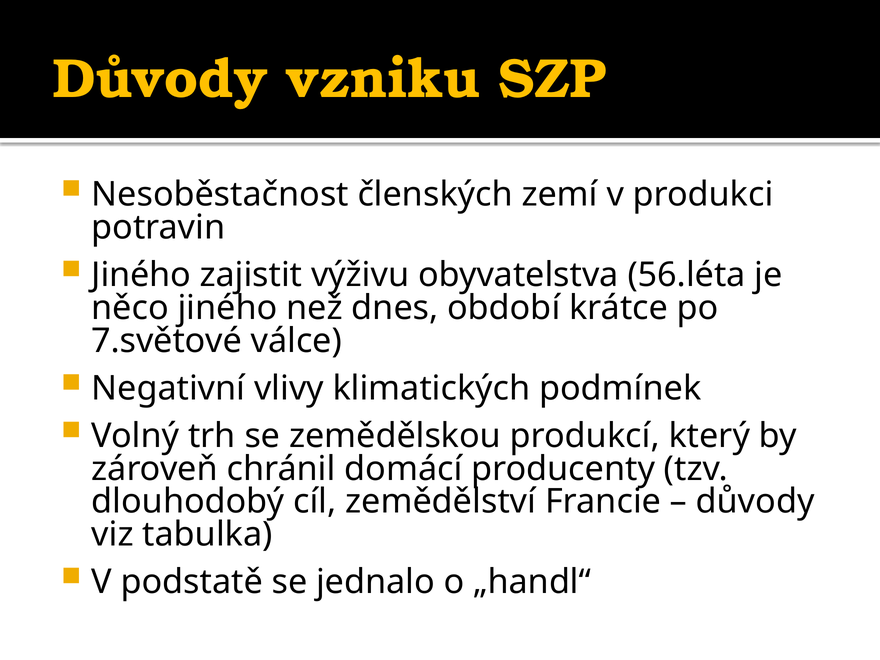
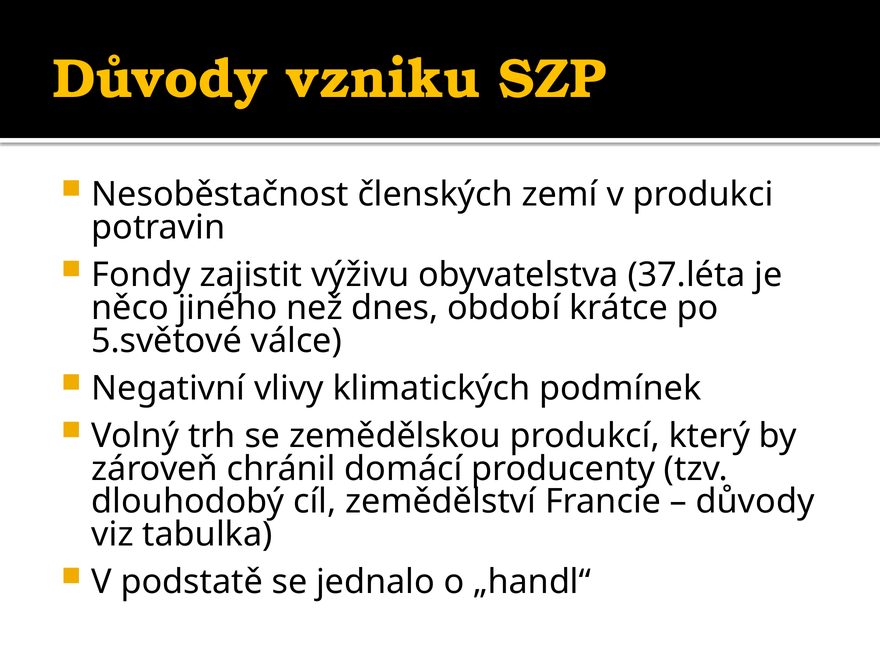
Jiného: Jiného -> Fondy (141, 275)
56.léta: 56.léta -> 37.léta (687, 275)
7.světové: 7.světové -> 5.světové (167, 341)
